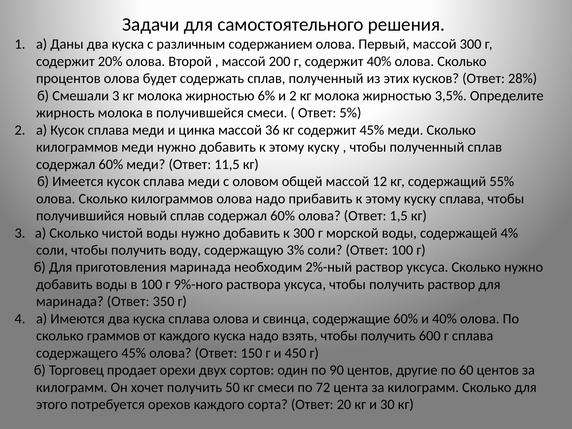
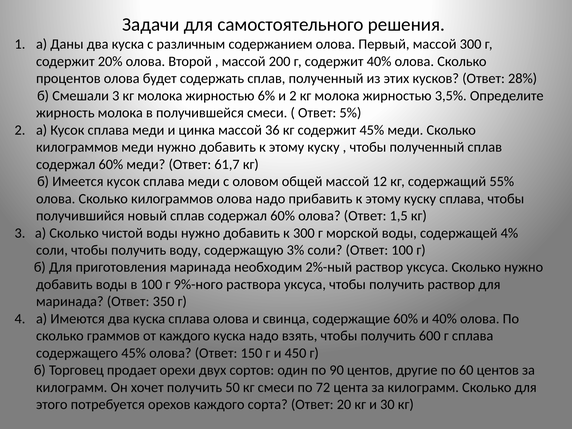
11,5: 11,5 -> 61,7 (227, 164)
